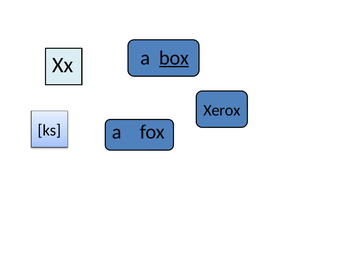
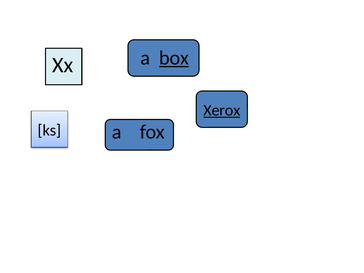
Xerox underline: none -> present (222, 110)
